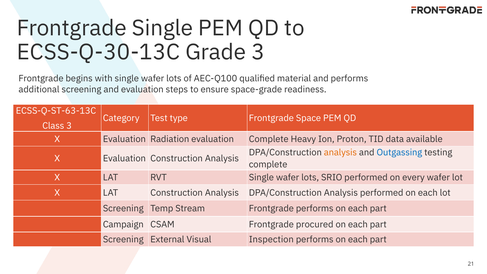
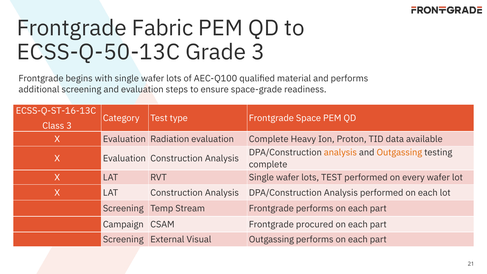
Frontgrade Single: Single -> Fabric (163, 28)
ECSS-Q-30-13C: ECSS-Q-30-13C -> ECSS-Q-50-13C (98, 52)
ECSS-Q-ST-63-13C: ECSS-Q-ST-63-13C -> ECSS-Q-ST-16-13C (56, 111)
Outgassing colour: blue -> orange (399, 153)
lots SRIO: SRIO -> TEST (332, 178)
Visual Inspection: Inspection -> Outgassing (271, 240)
